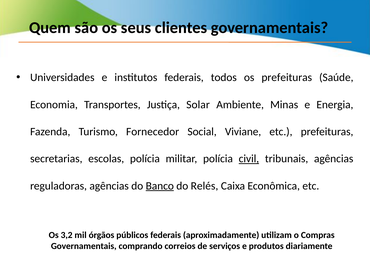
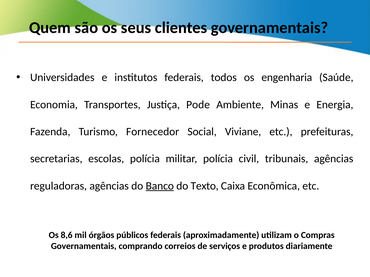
os prefeituras: prefeituras -> engenharia (287, 78)
Solar: Solar -> Pode (198, 105)
civil underline: present -> none (249, 159)
Relés: Relés -> Texto (205, 186)
3,2: 3,2 -> 8,6 (67, 235)
